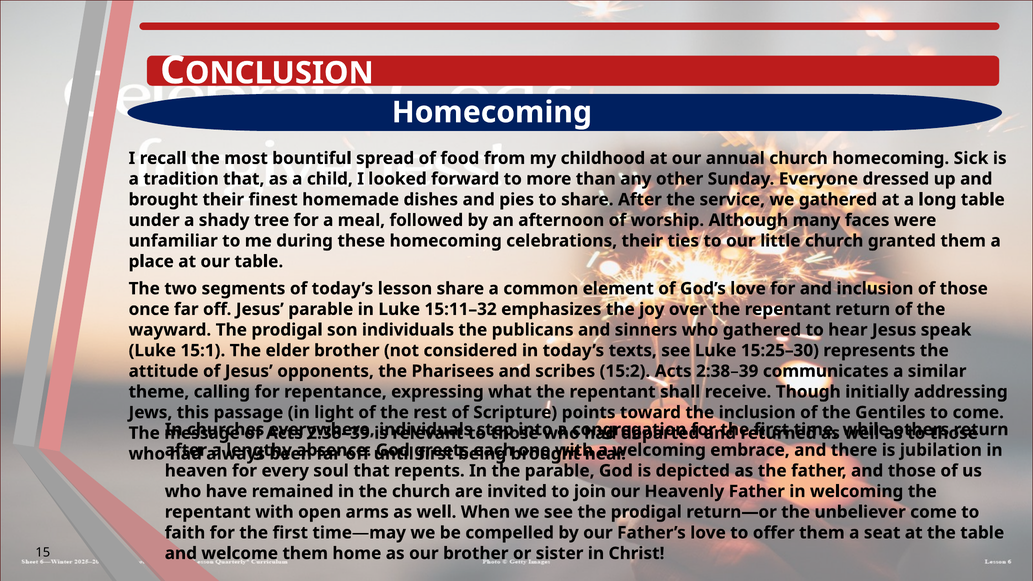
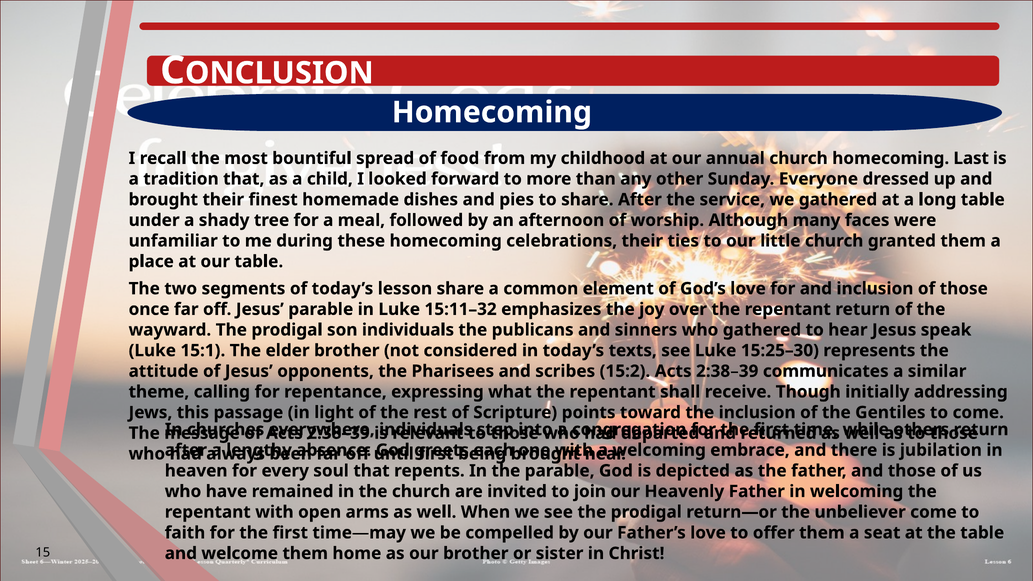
Sick: Sick -> Last (971, 158)
